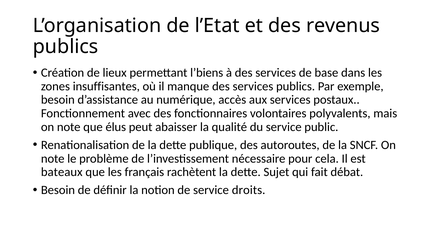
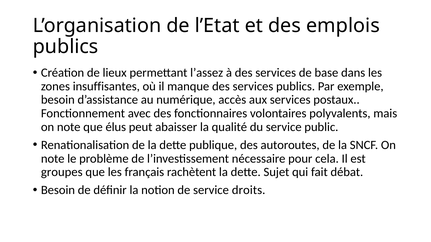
revenus: revenus -> emplois (343, 26)
l’biens: l’biens -> l’assez (207, 73)
bateaux: bateaux -> groupes (62, 172)
